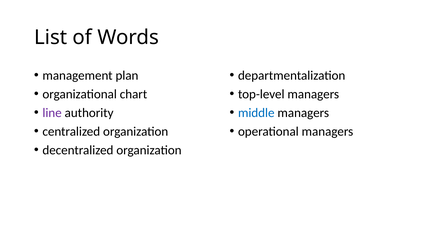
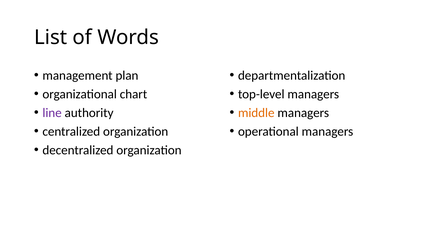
middle colour: blue -> orange (256, 113)
